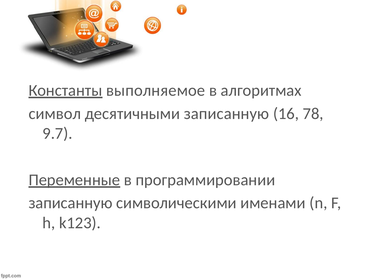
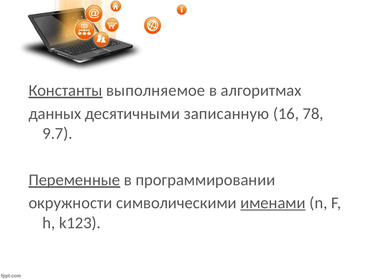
символ: символ -> данных (55, 114)
записанную: записанную -> окружности (70, 203)
именами underline: none -> present (273, 203)
